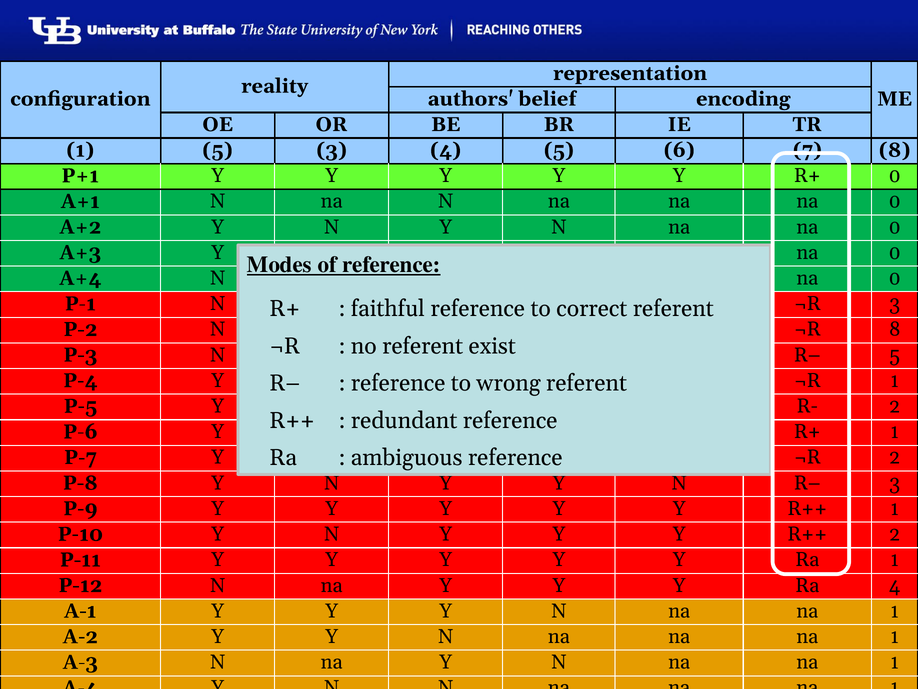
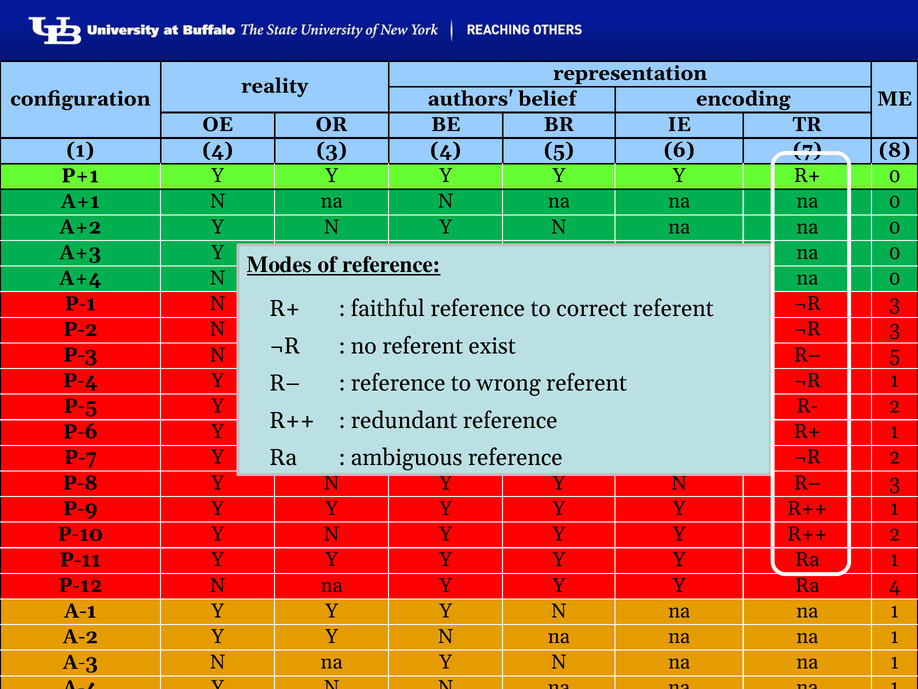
1 5: 5 -> 4 (218, 150)
8: 8 -> 3 (895, 329)
